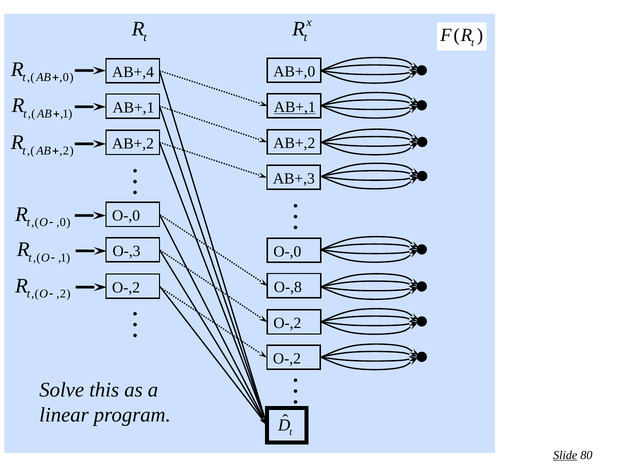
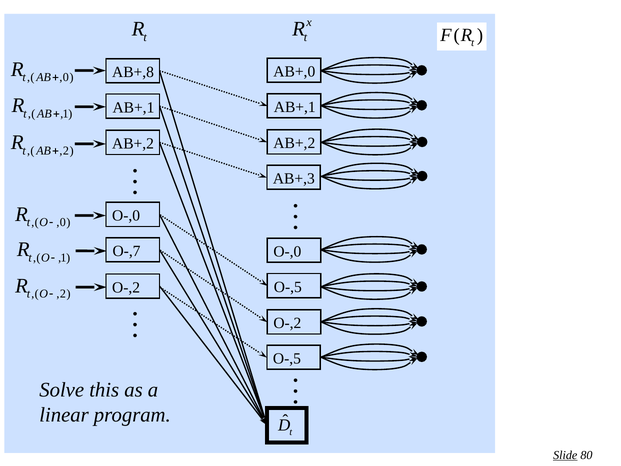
AB+,4: AB+,4 -> AB+,8 (133, 72)
AB+,1 underline: present -> none (295, 107)
O-,3: O-,3 -> O-,7 (127, 251)
O-,8: O-,8 -> O-,5 (288, 287)
O-,2: O-,2 -> O-,5 (287, 358)
